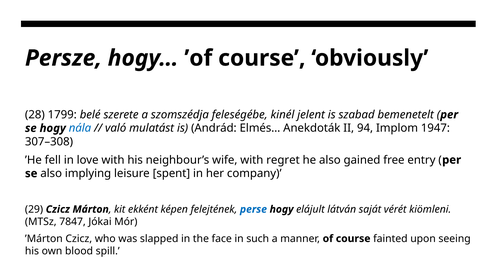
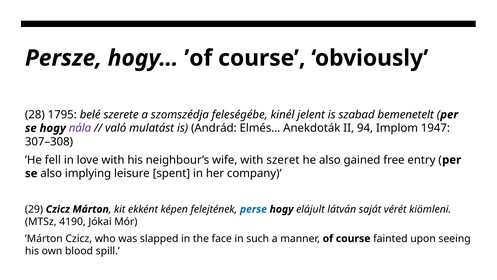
1799: 1799 -> 1795 (62, 114)
nála colour: blue -> purple (80, 128)
regret: regret -> szeret (283, 160)
7847: 7847 -> 4190 (73, 221)
